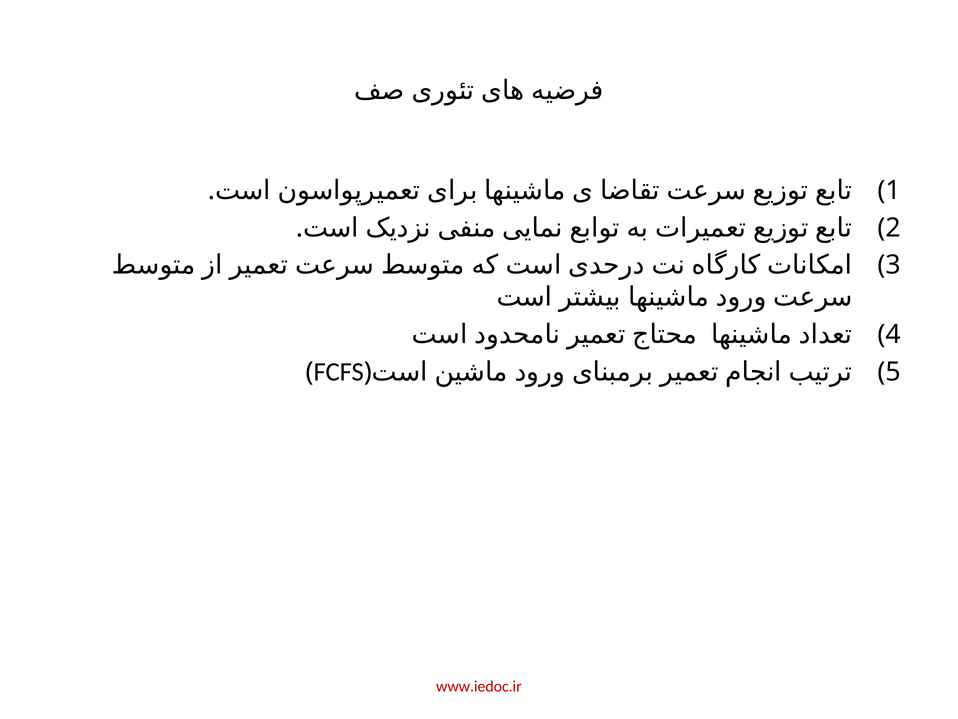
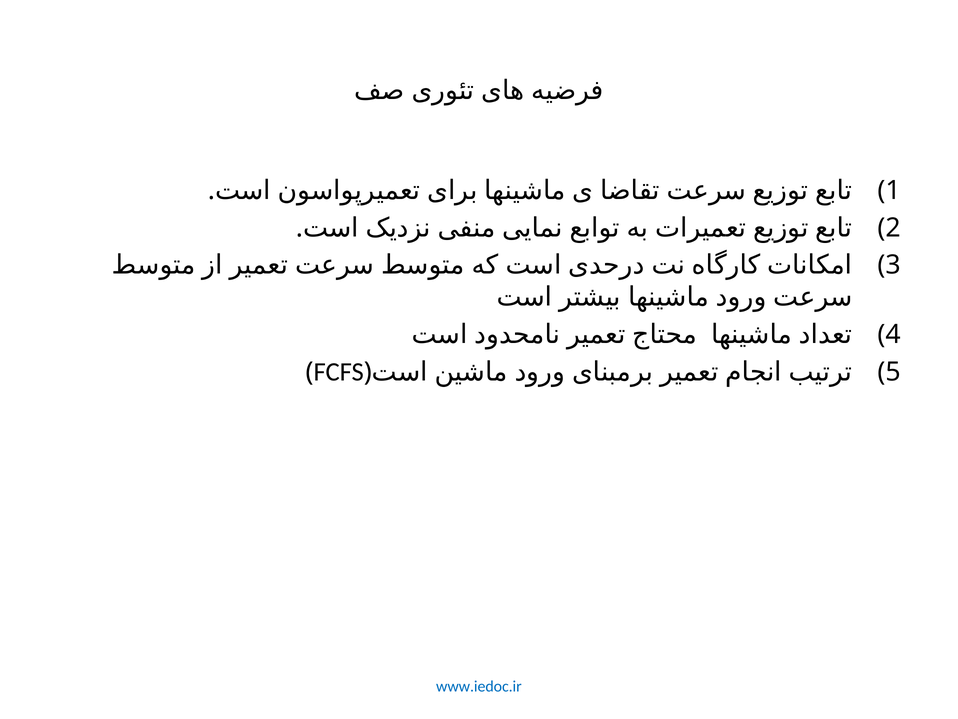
www.iedoc.ir colour: red -> blue (479, 686)
